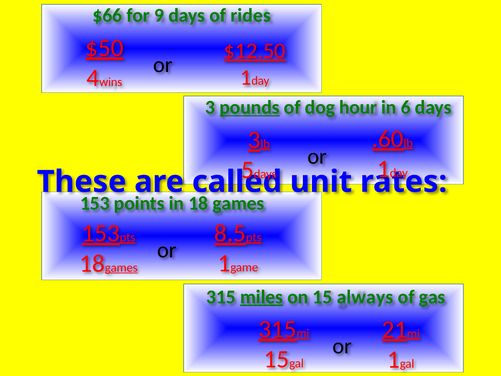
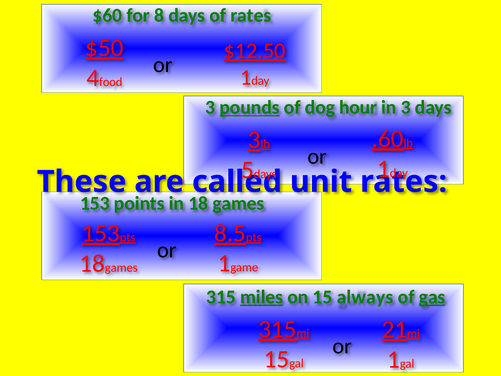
$66: $66 -> $60 (107, 16)
9: 9 -> 8 (159, 16)
of rides: rides -> rates (251, 16)
wins: wins -> food (111, 82)
in 6: 6 -> 3 (406, 107)
games underline: present -> none (121, 267)
gas underline: none -> present (432, 297)
